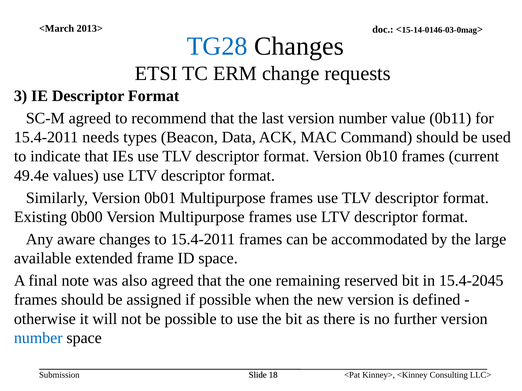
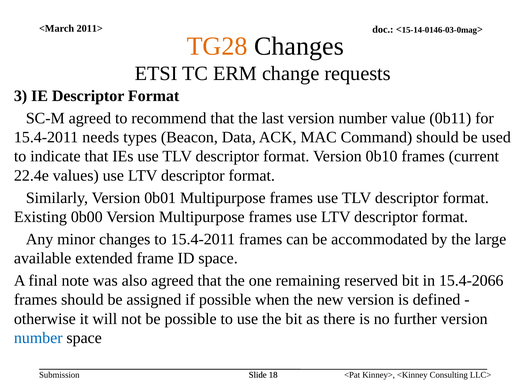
2013>: 2013> -> 2011> (90, 29)
TG28 colour: blue -> orange (217, 46)
49.4e: 49.4e -> 22.4e (31, 176)
aware: aware -> minor (76, 239)
15.4-2045: 15.4-2045 -> 15.4-2066 (471, 281)
